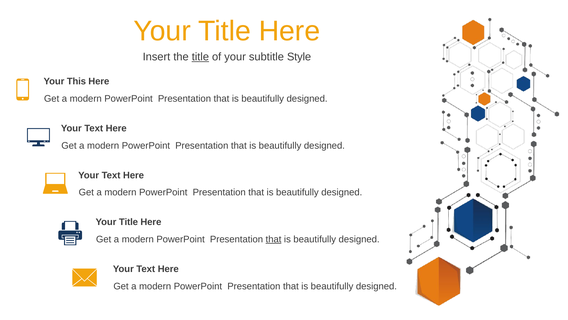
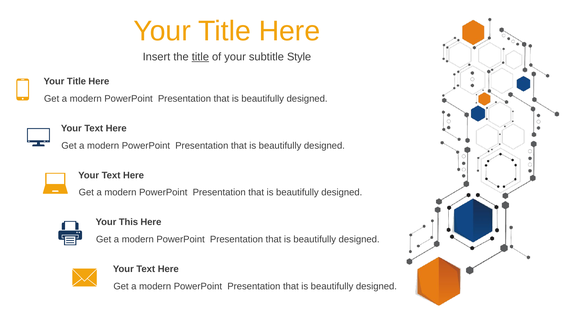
This: This -> Title (76, 81)
Title: Title -> This (128, 222)
that underline: present -> none (274, 239)
